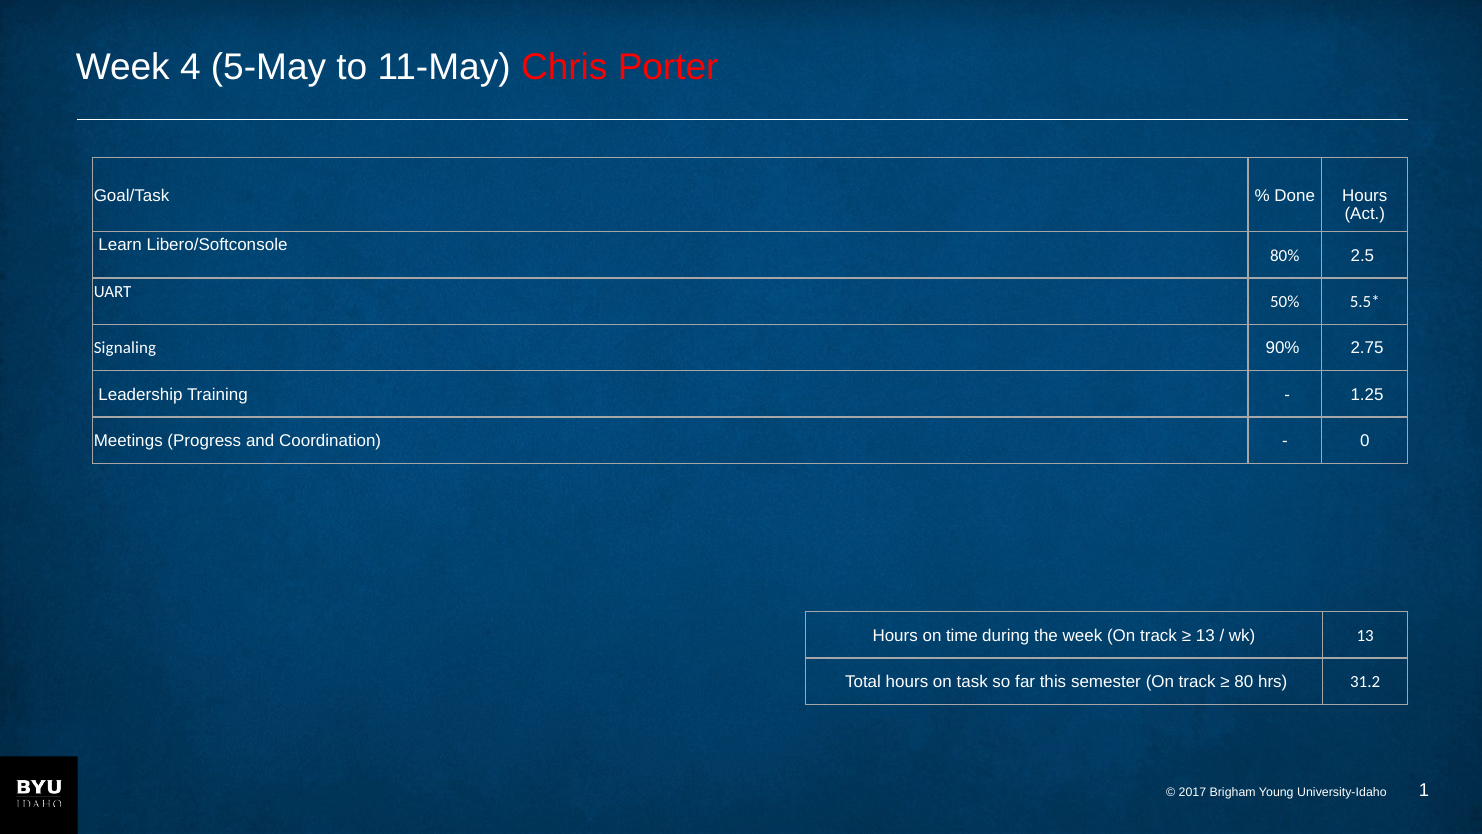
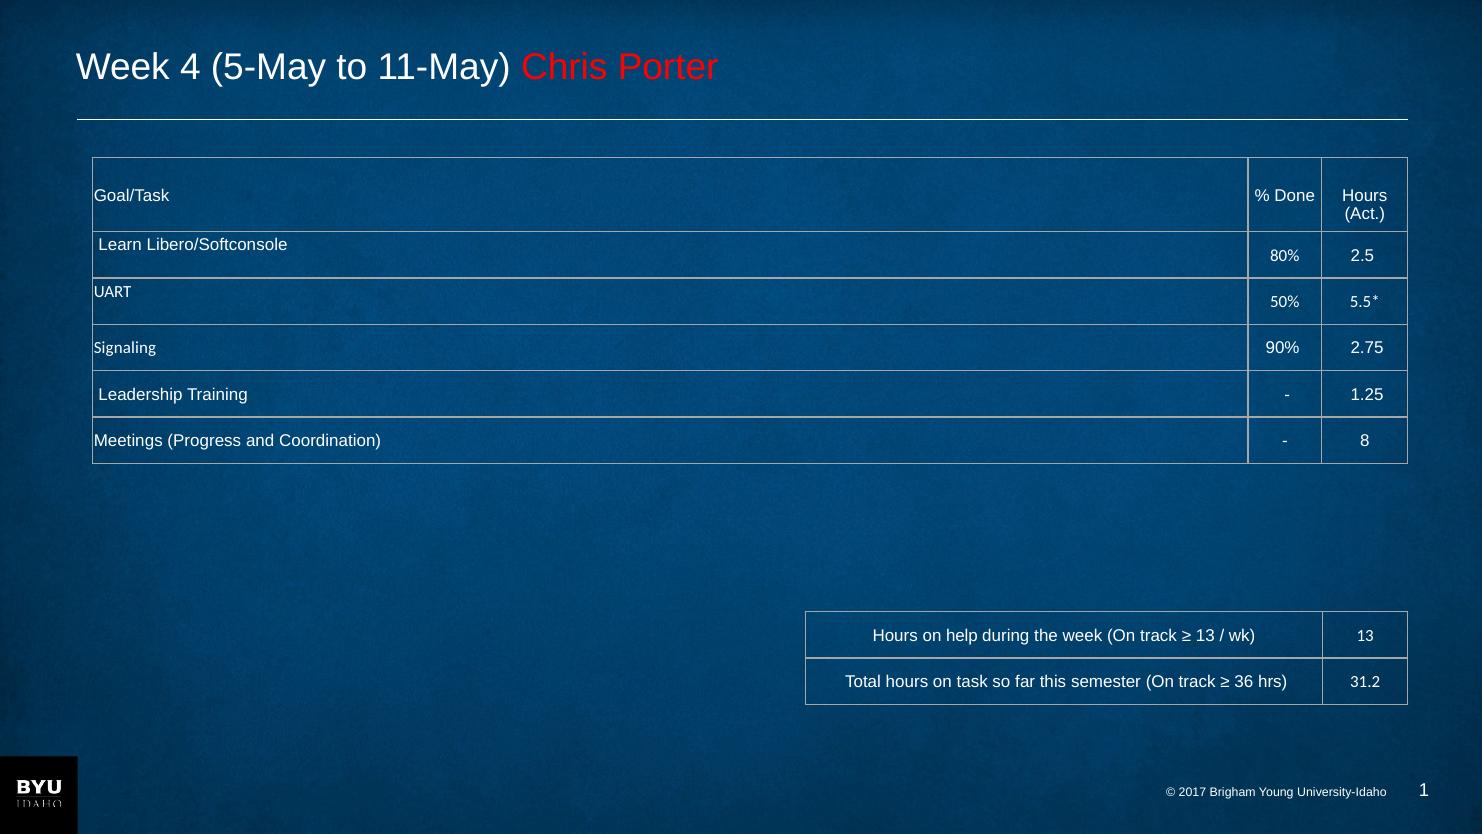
0: 0 -> 8 (1365, 441)
time: time -> help (962, 635)
80: 80 -> 36 (1244, 682)
